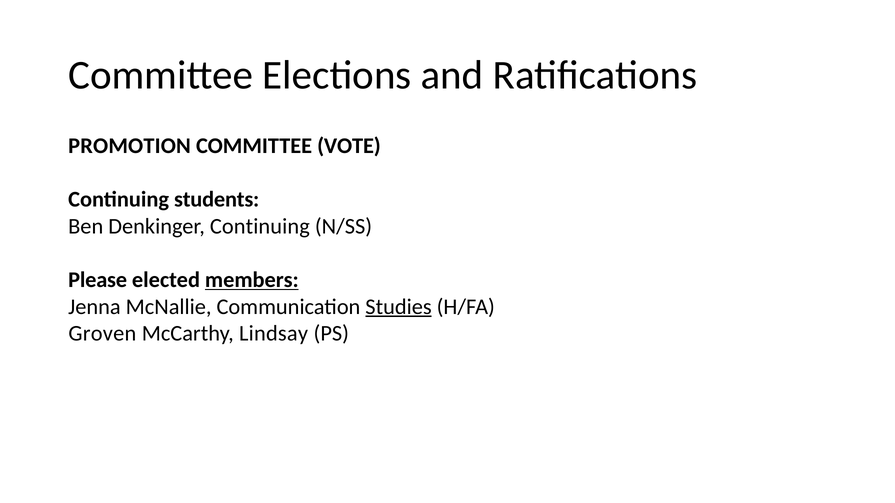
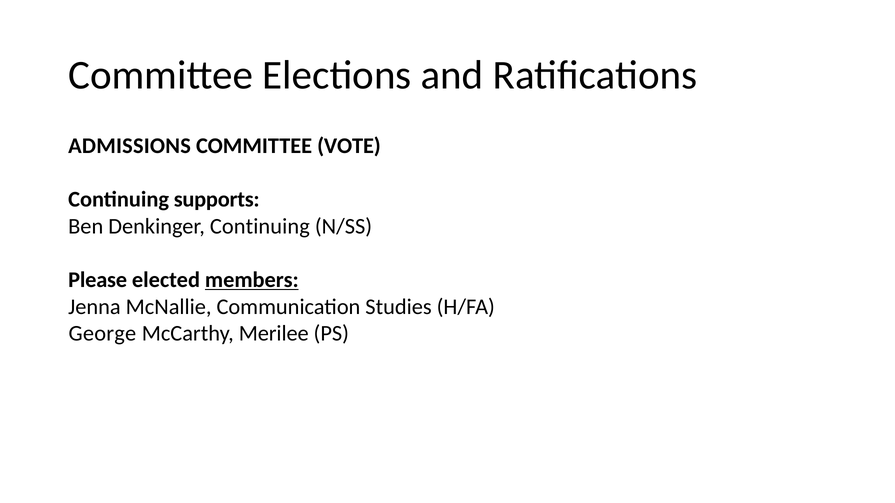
PROMOTION: PROMOTION -> ADMISSIONS (130, 146)
students: students -> supports (217, 200)
Studies underline: present -> none (399, 307)
Groven: Groven -> George (102, 334)
Lindsay: Lindsay -> Merilee (274, 334)
